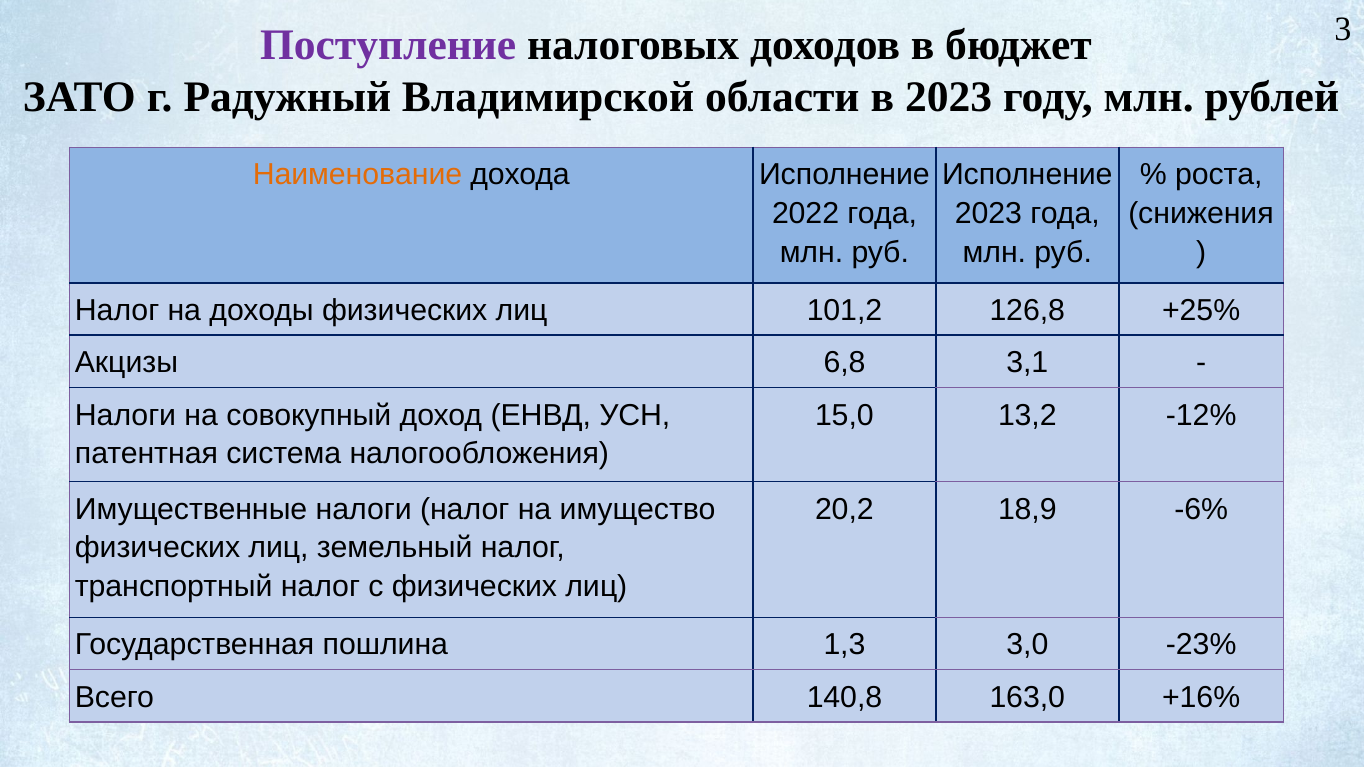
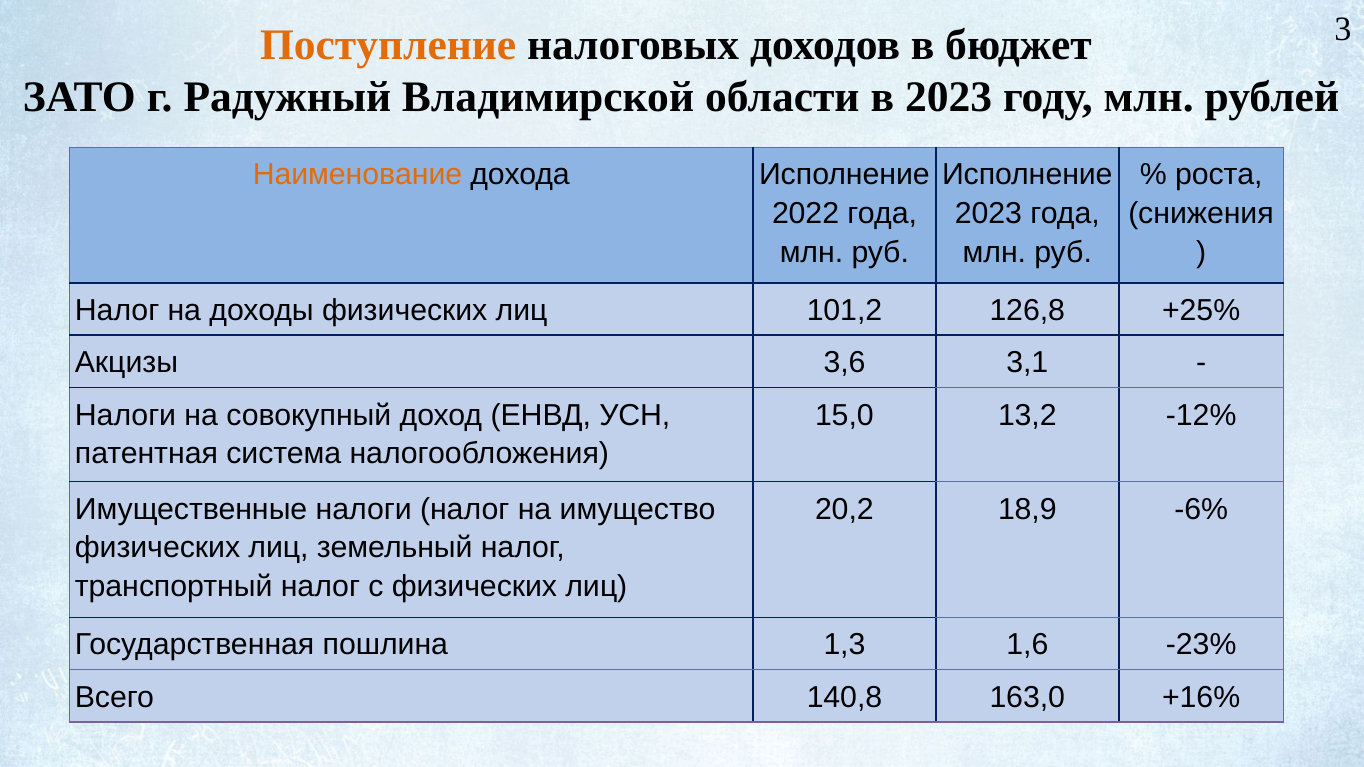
Поступление colour: purple -> orange (388, 45)
6,8: 6,8 -> 3,6 (845, 363)
3,0: 3,0 -> 1,6 (1027, 645)
